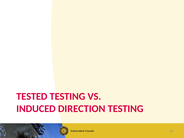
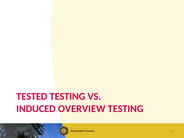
DIRECTION: DIRECTION -> OVERVIEW (82, 109)
